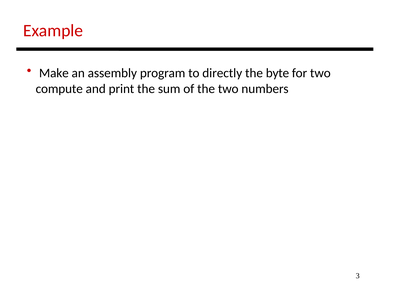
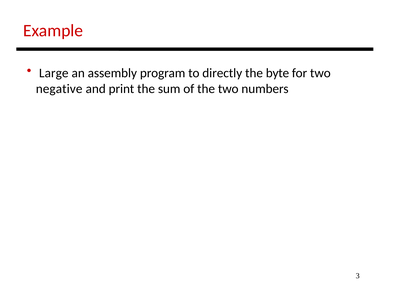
Make: Make -> Large (54, 73)
compute: compute -> negative (59, 89)
